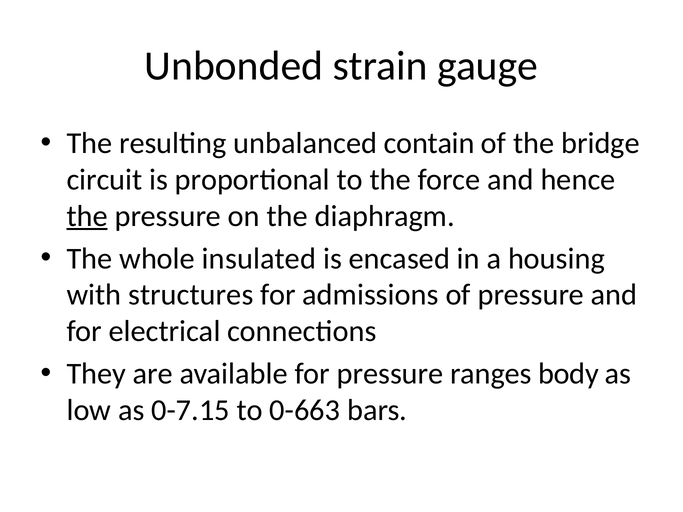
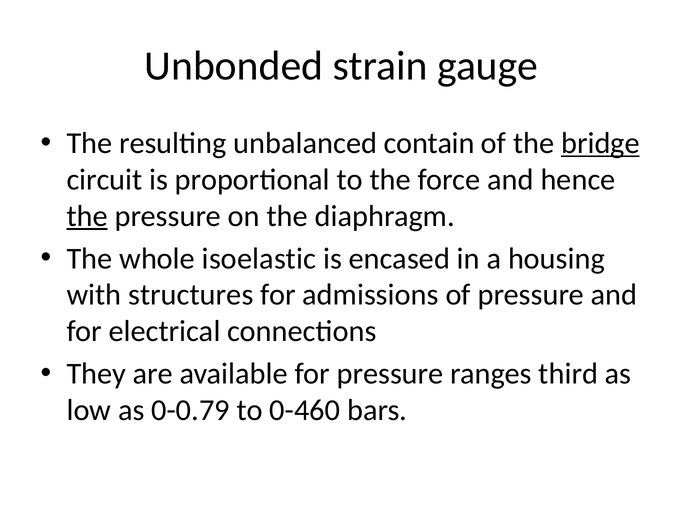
bridge underline: none -> present (600, 143)
insulated: insulated -> isoelastic (259, 259)
body: body -> third (568, 374)
0-7.15: 0-7.15 -> 0-0.79 (191, 410)
0-663: 0-663 -> 0-460 (305, 410)
